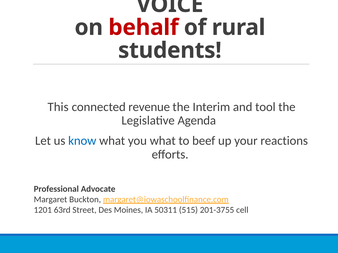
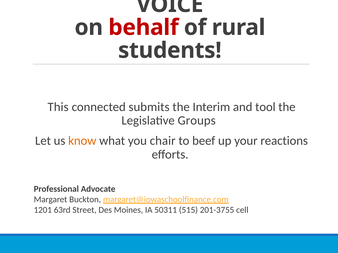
revenue: revenue -> submits (149, 107)
Agenda: Agenda -> Groups (197, 121)
know colour: blue -> orange (82, 141)
you what: what -> chair (163, 141)
